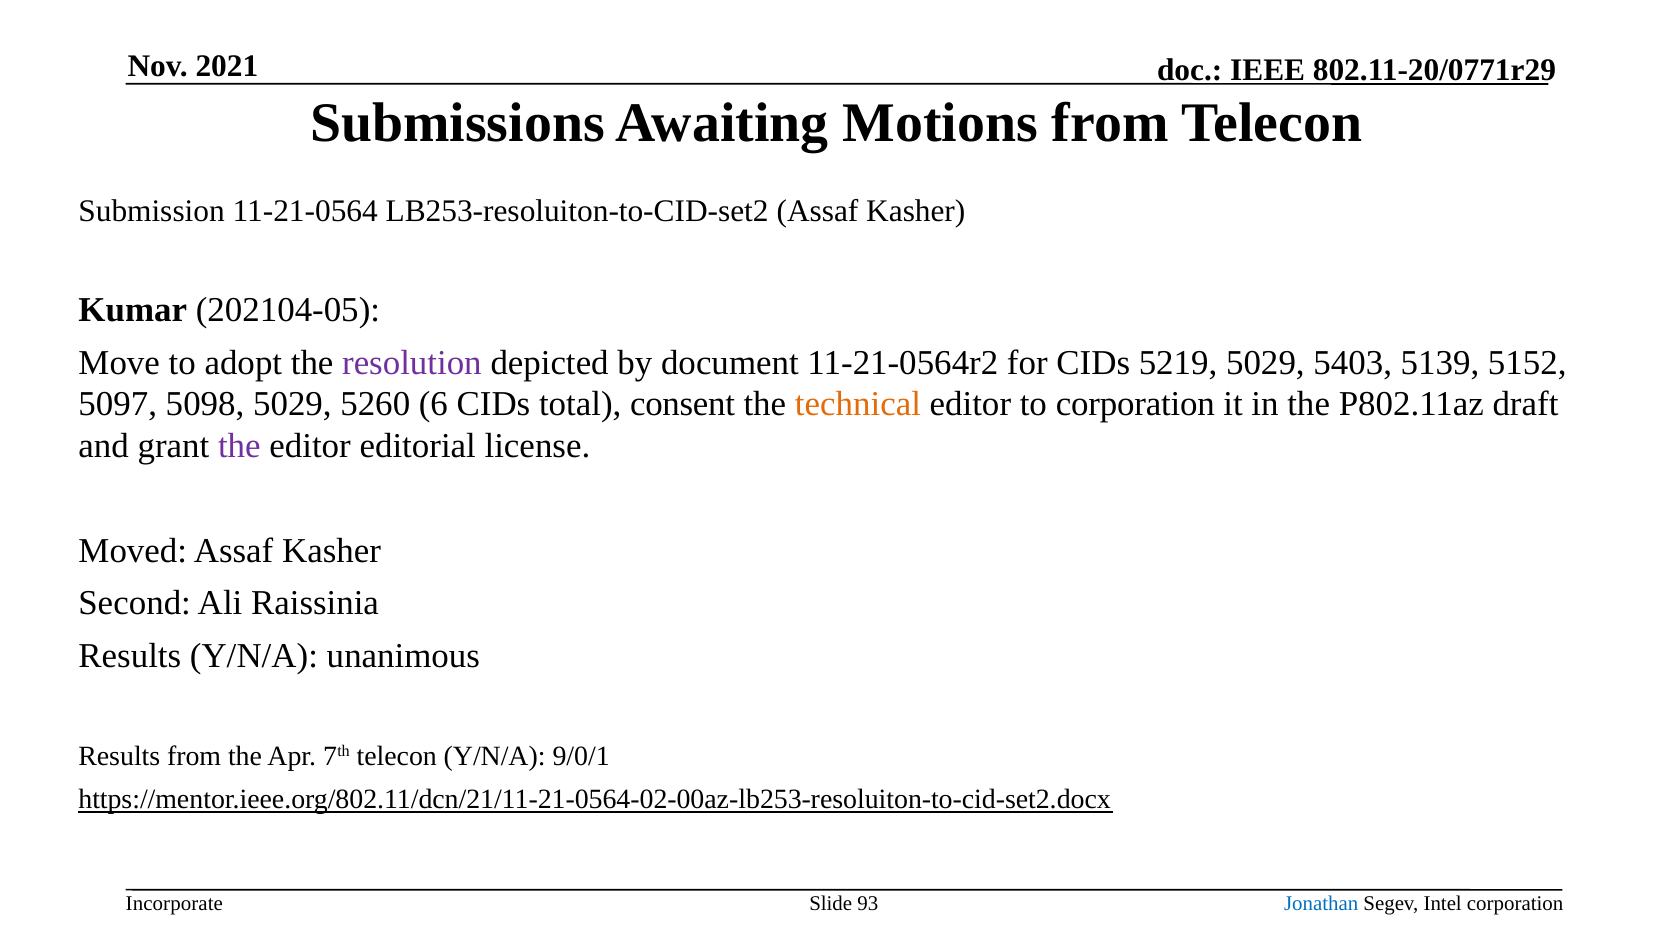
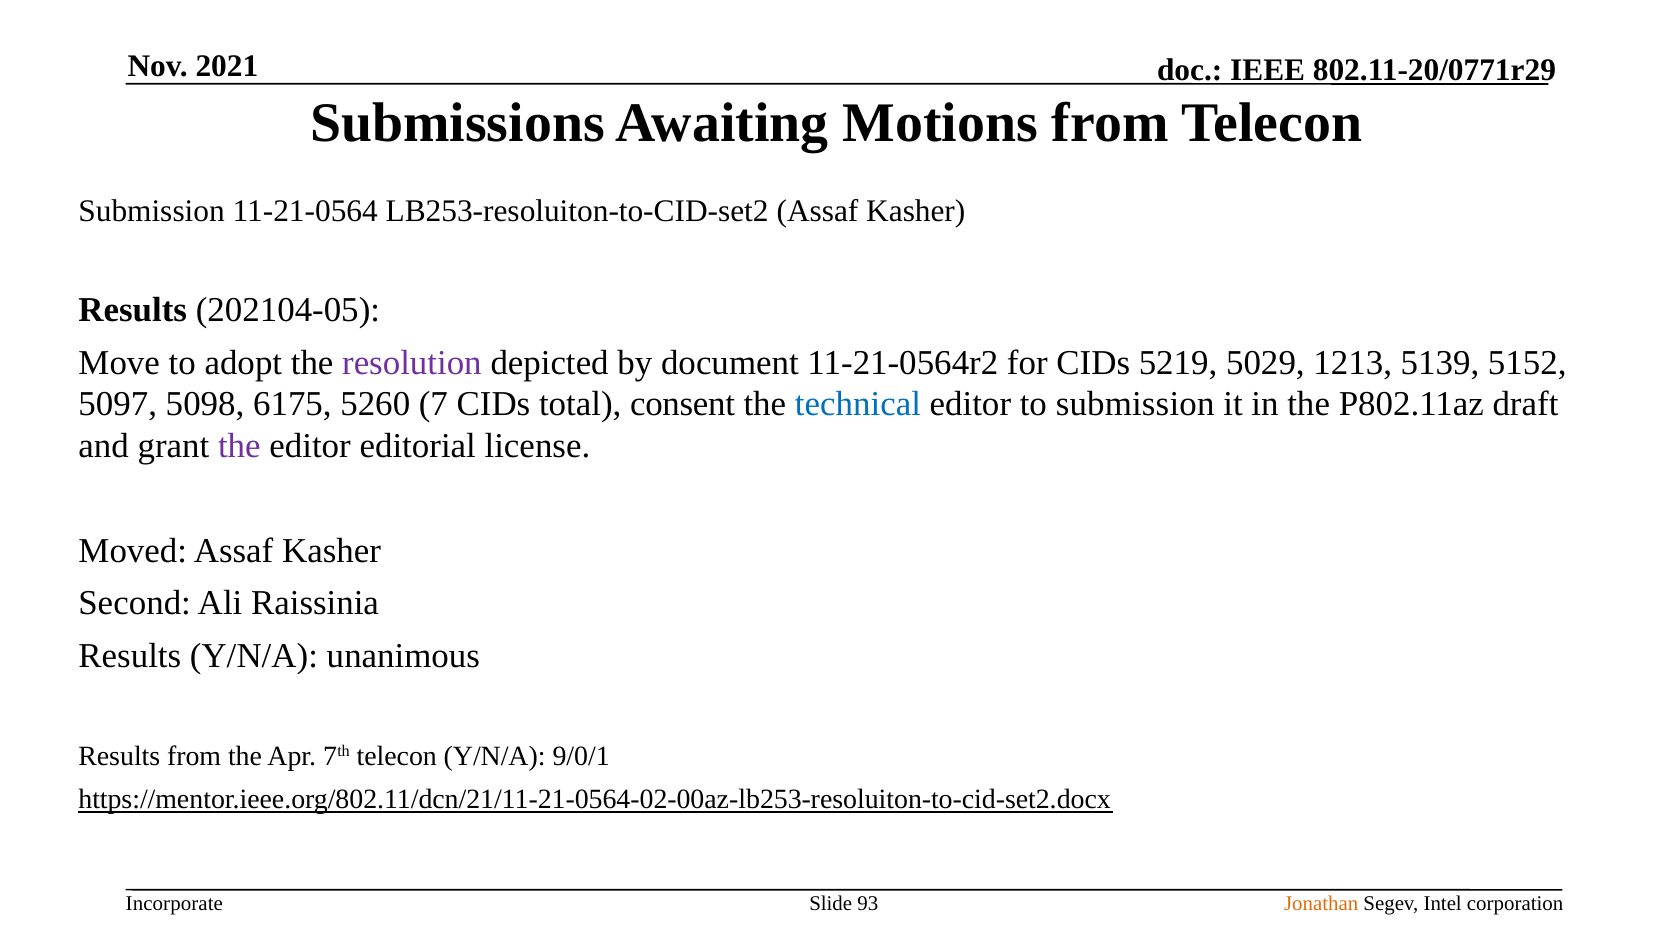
Kumar: Kumar -> Results (133, 310)
5403: 5403 -> 1213 (1353, 362)
5098 5029: 5029 -> 6175 (292, 404)
6: 6 -> 7 (433, 404)
technical colour: orange -> blue (858, 404)
to corporation: corporation -> submission (1135, 404)
Jonathan colour: blue -> orange (1321, 903)
